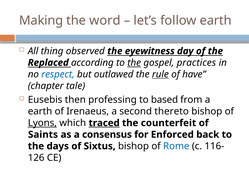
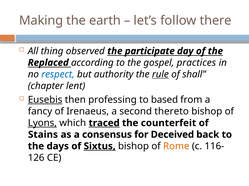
word: word -> earth (105, 21)
follow earth: earth -> there (216, 21)
eyewitness: eyewitness -> participate (150, 51)
the underline: present -> none (134, 63)
outlawed: outlawed -> authority (114, 75)
have: have -> shall (194, 75)
tale: tale -> lent (76, 86)
Eusebis underline: none -> present (45, 100)
earth: earth -> fancy (40, 112)
Saints: Saints -> Stains (43, 135)
Enforced: Enforced -> Deceived (172, 135)
Sixtus underline: none -> present (100, 147)
Rome colour: blue -> orange (176, 147)
